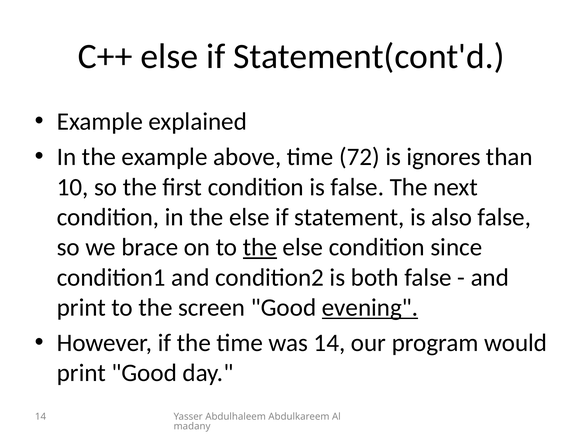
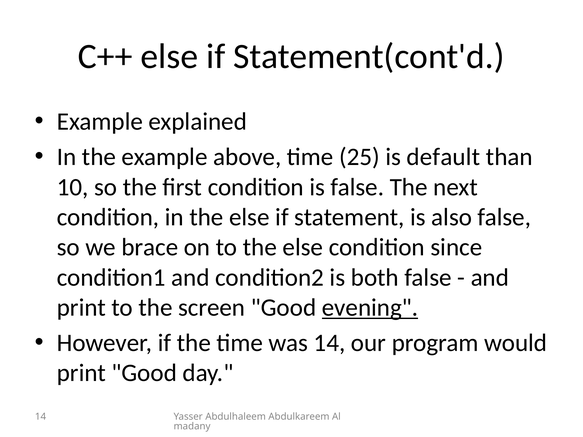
72: 72 -> 25 (359, 157)
ignores: ignores -> default (443, 157)
the underline: present -> none (260, 247)
